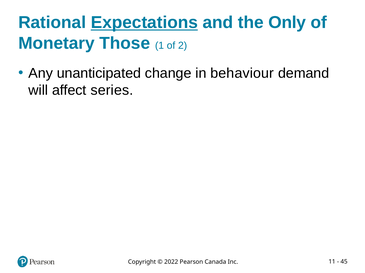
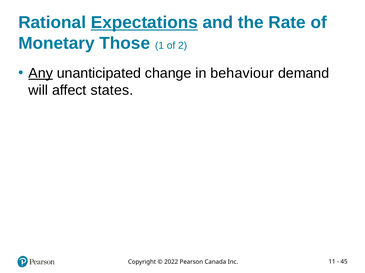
Only: Only -> Rate (287, 23)
Any underline: none -> present (41, 73)
series: series -> states (112, 90)
